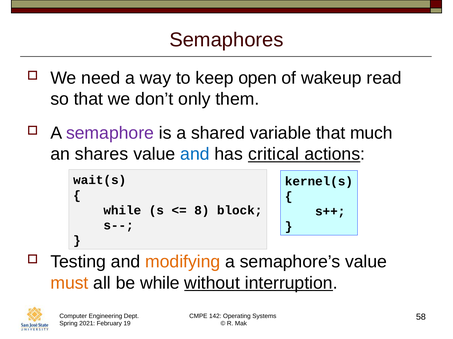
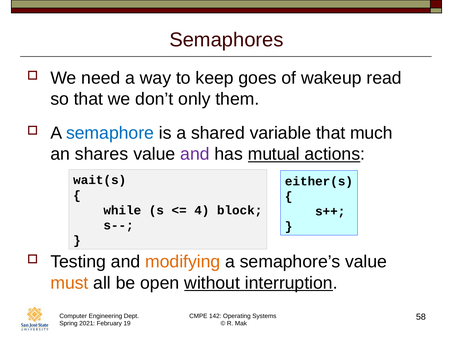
open: open -> goes (258, 78)
semaphore colour: purple -> blue (110, 133)
and colour: blue -> purple (195, 154)
critical: critical -> mutual (274, 154)
kernel(s: kernel(s -> either(s (319, 182)
8: 8 -> 4 (202, 211)
be while: while -> open (160, 284)
